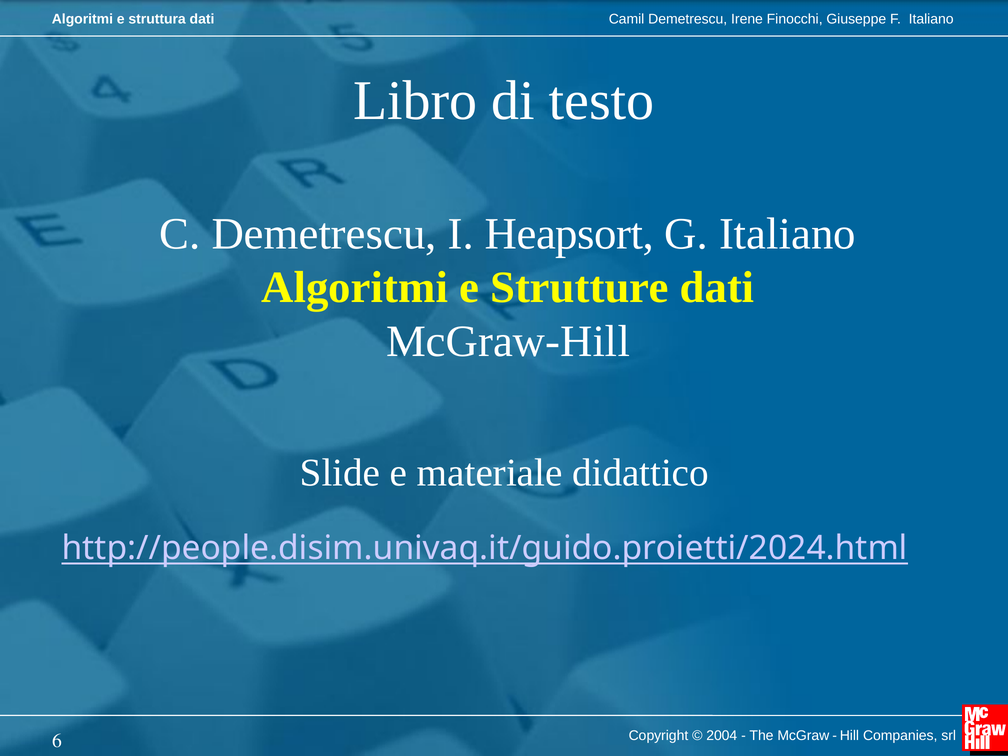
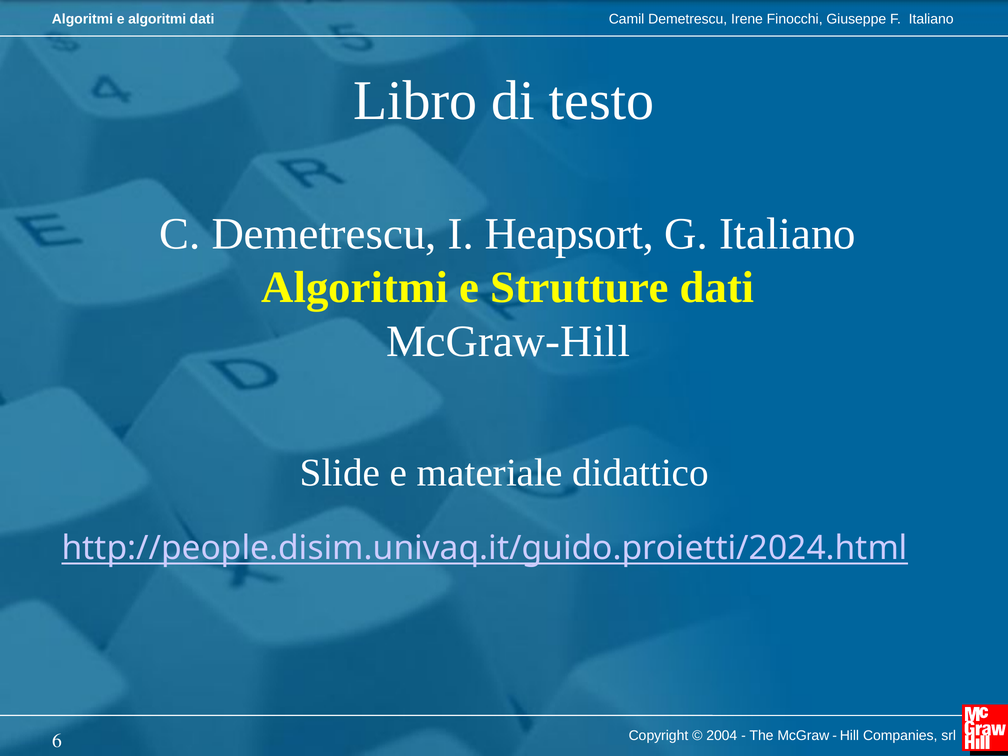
e struttura: struttura -> algoritmi (157, 19)
